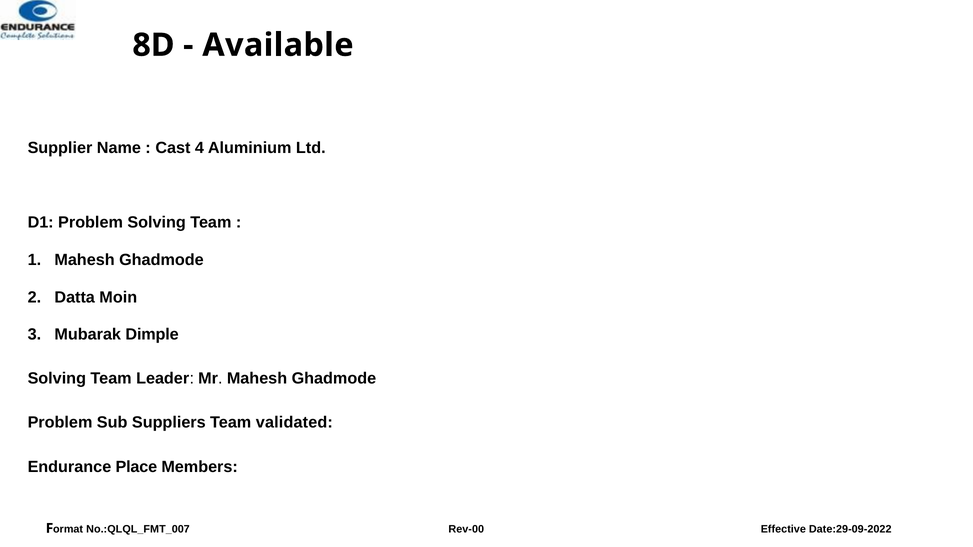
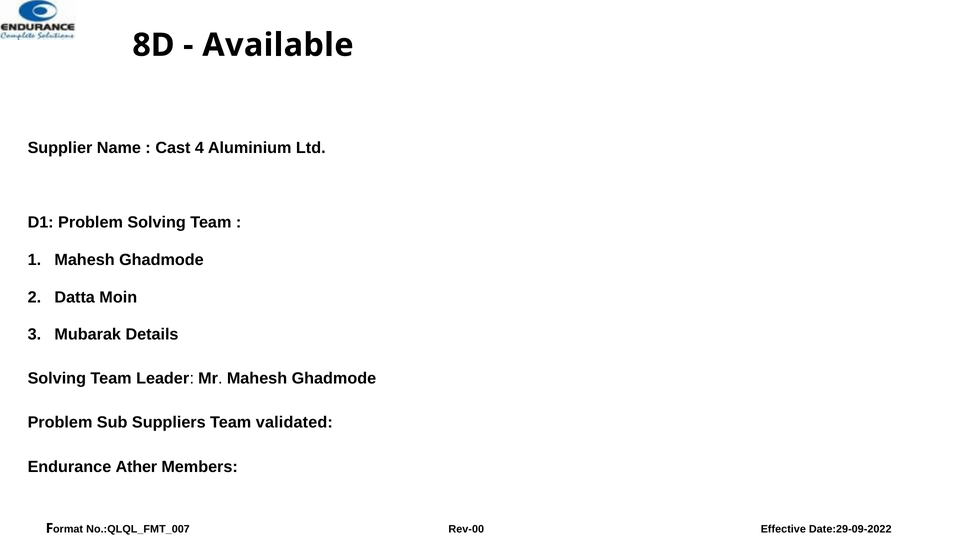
Dimple: Dimple -> Details (152, 335)
Place: Place -> Ather (136, 467)
